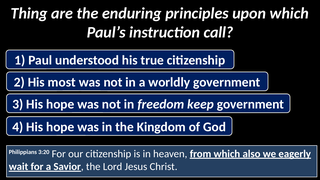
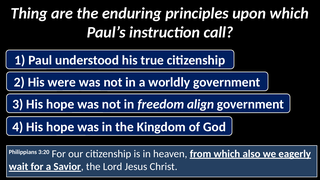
most: most -> were (62, 82)
keep: keep -> align (201, 104)
